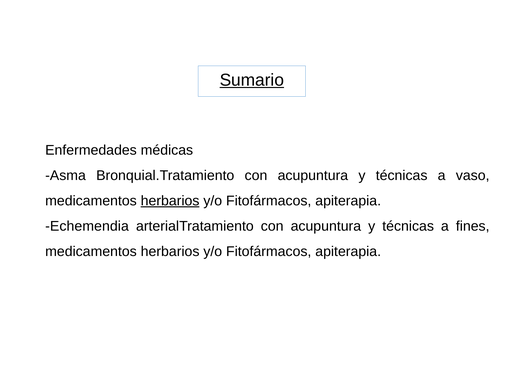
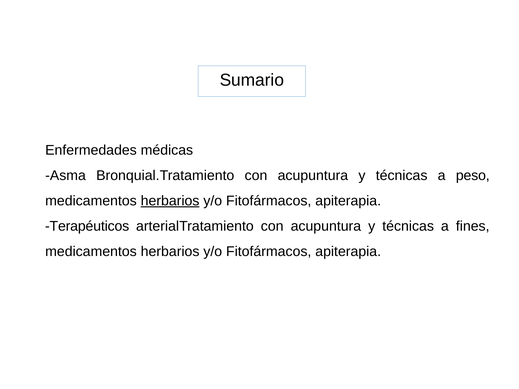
Sumario underline: present -> none (252, 80)
vaso: vaso -> peso (473, 176)
Echemendia: Echemendia -> Terapéuticos (87, 226)
